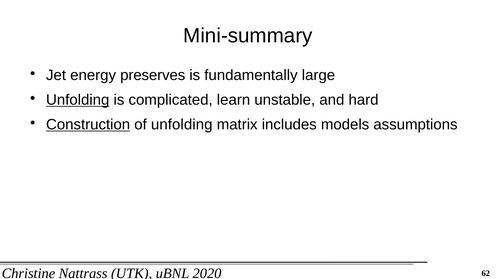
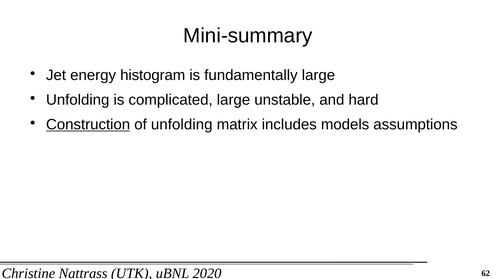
preserves: preserves -> histogram (153, 75)
Unfolding underline: present -> none (78, 100)
complicated learn: learn -> large (234, 100)
